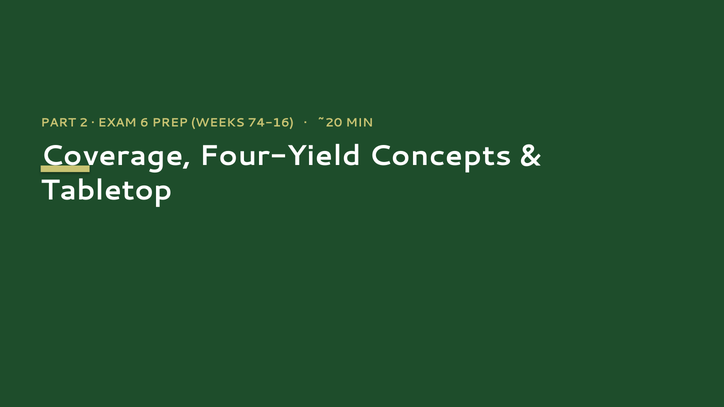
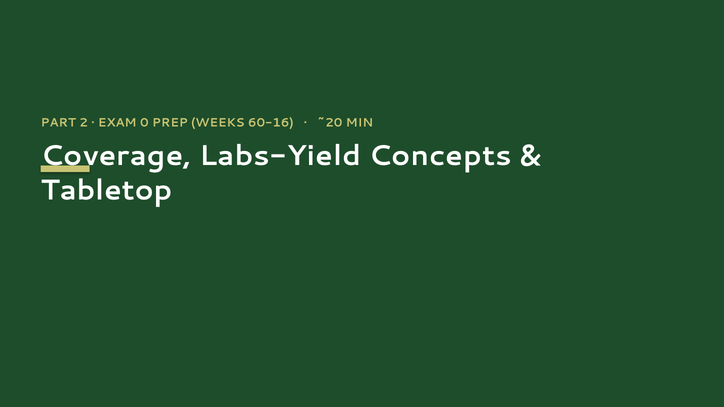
6: 6 -> 0 (144, 123)
74-16: 74-16 -> 60-16 (271, 123)
Four-Yield: Four-Yield -> Labs-Yield (280, 156)
